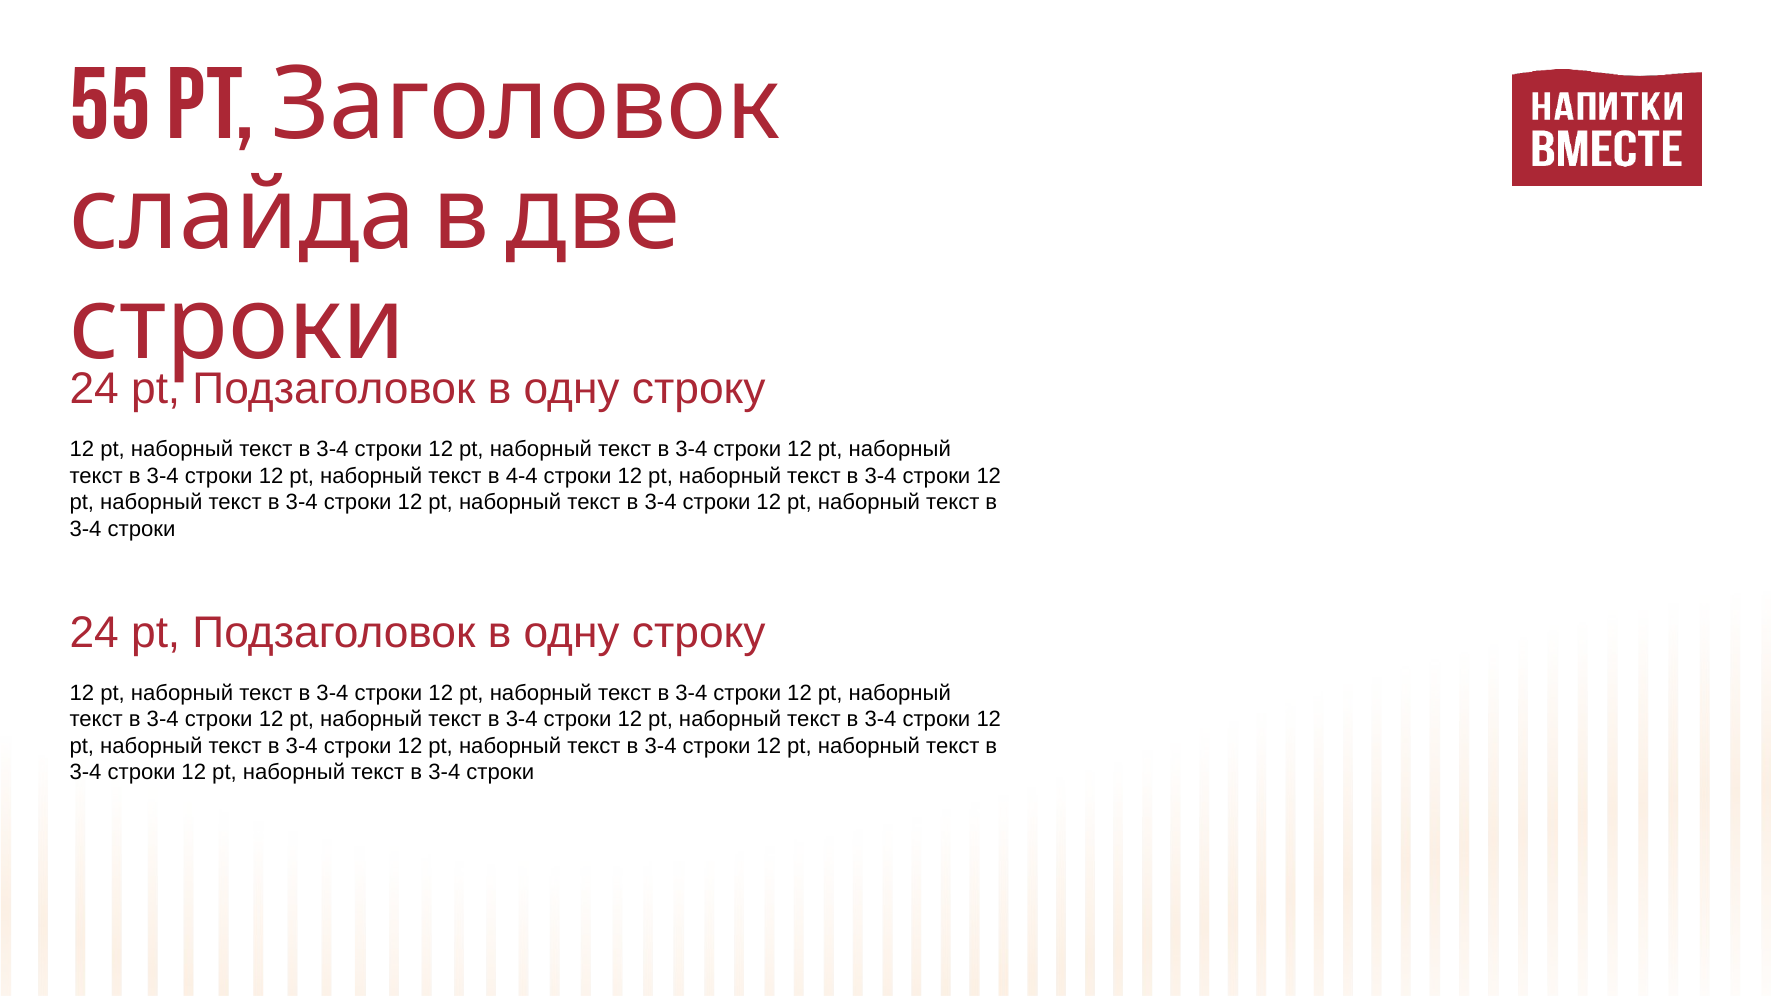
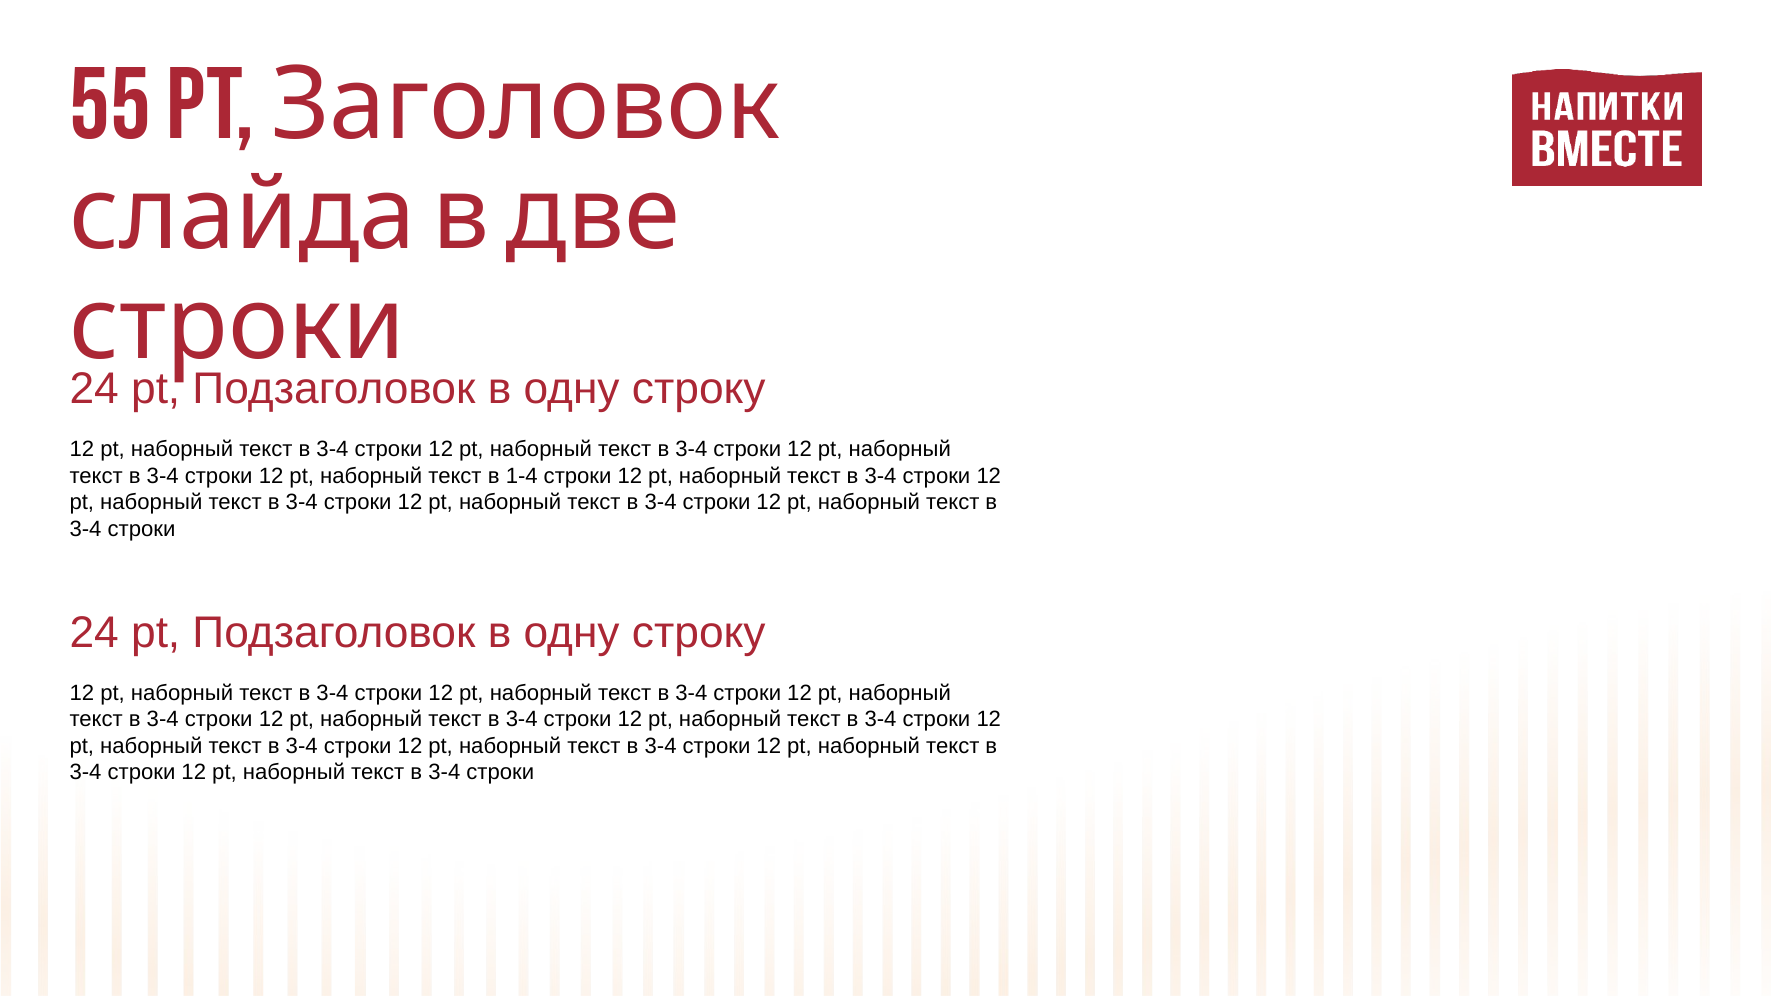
4-4: 4-4 -> 1-4 (522, 476)
